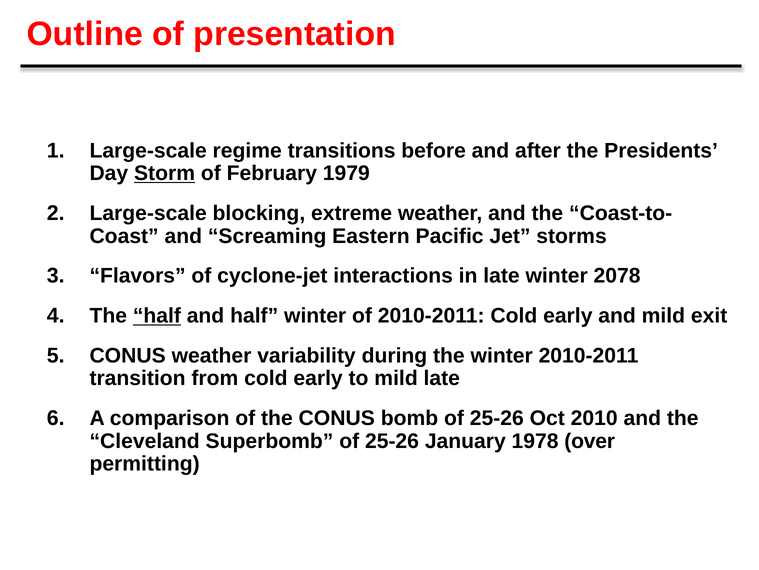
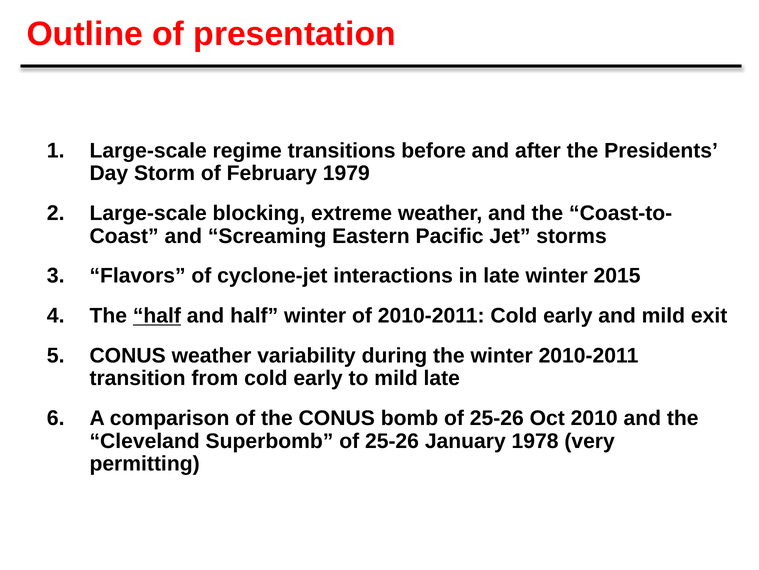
Storm underline: present -> none (165, 173)
2078: 2078 -> 2015 (617, 276)
over: over -> very (590, 441)
